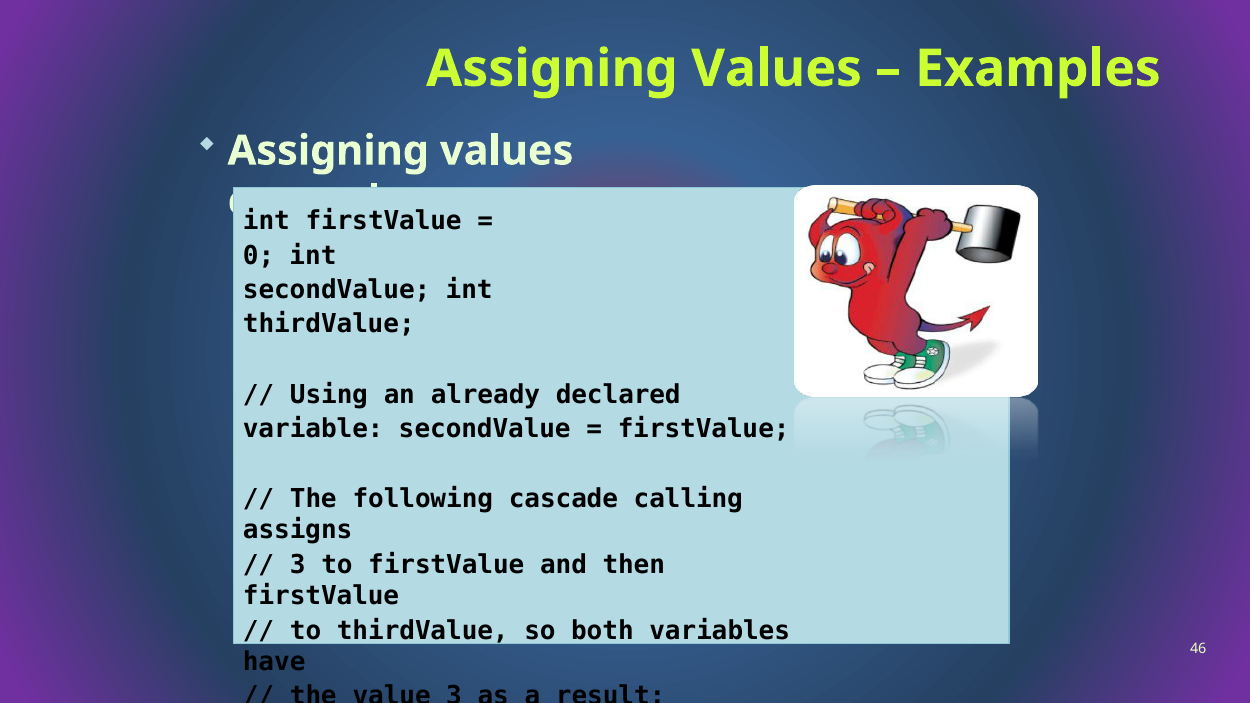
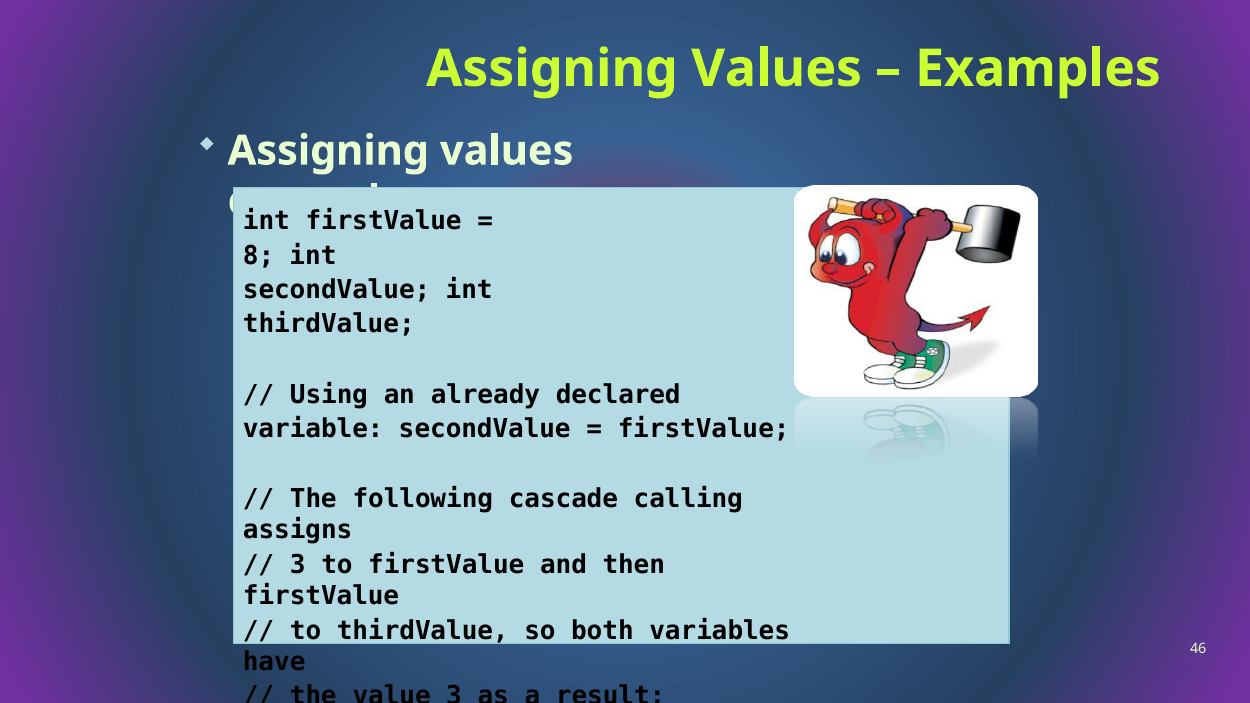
0: 0 -> 8 (259, 256)
